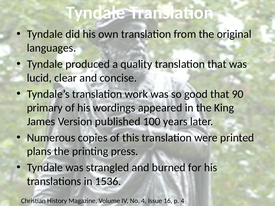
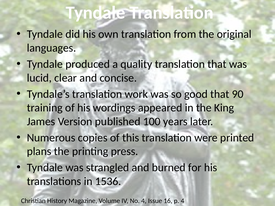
primary: primary -> training (45, 108)
